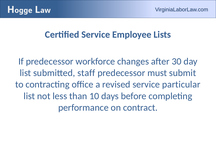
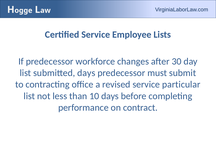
submitted staff: staff -> days (86, 73)
